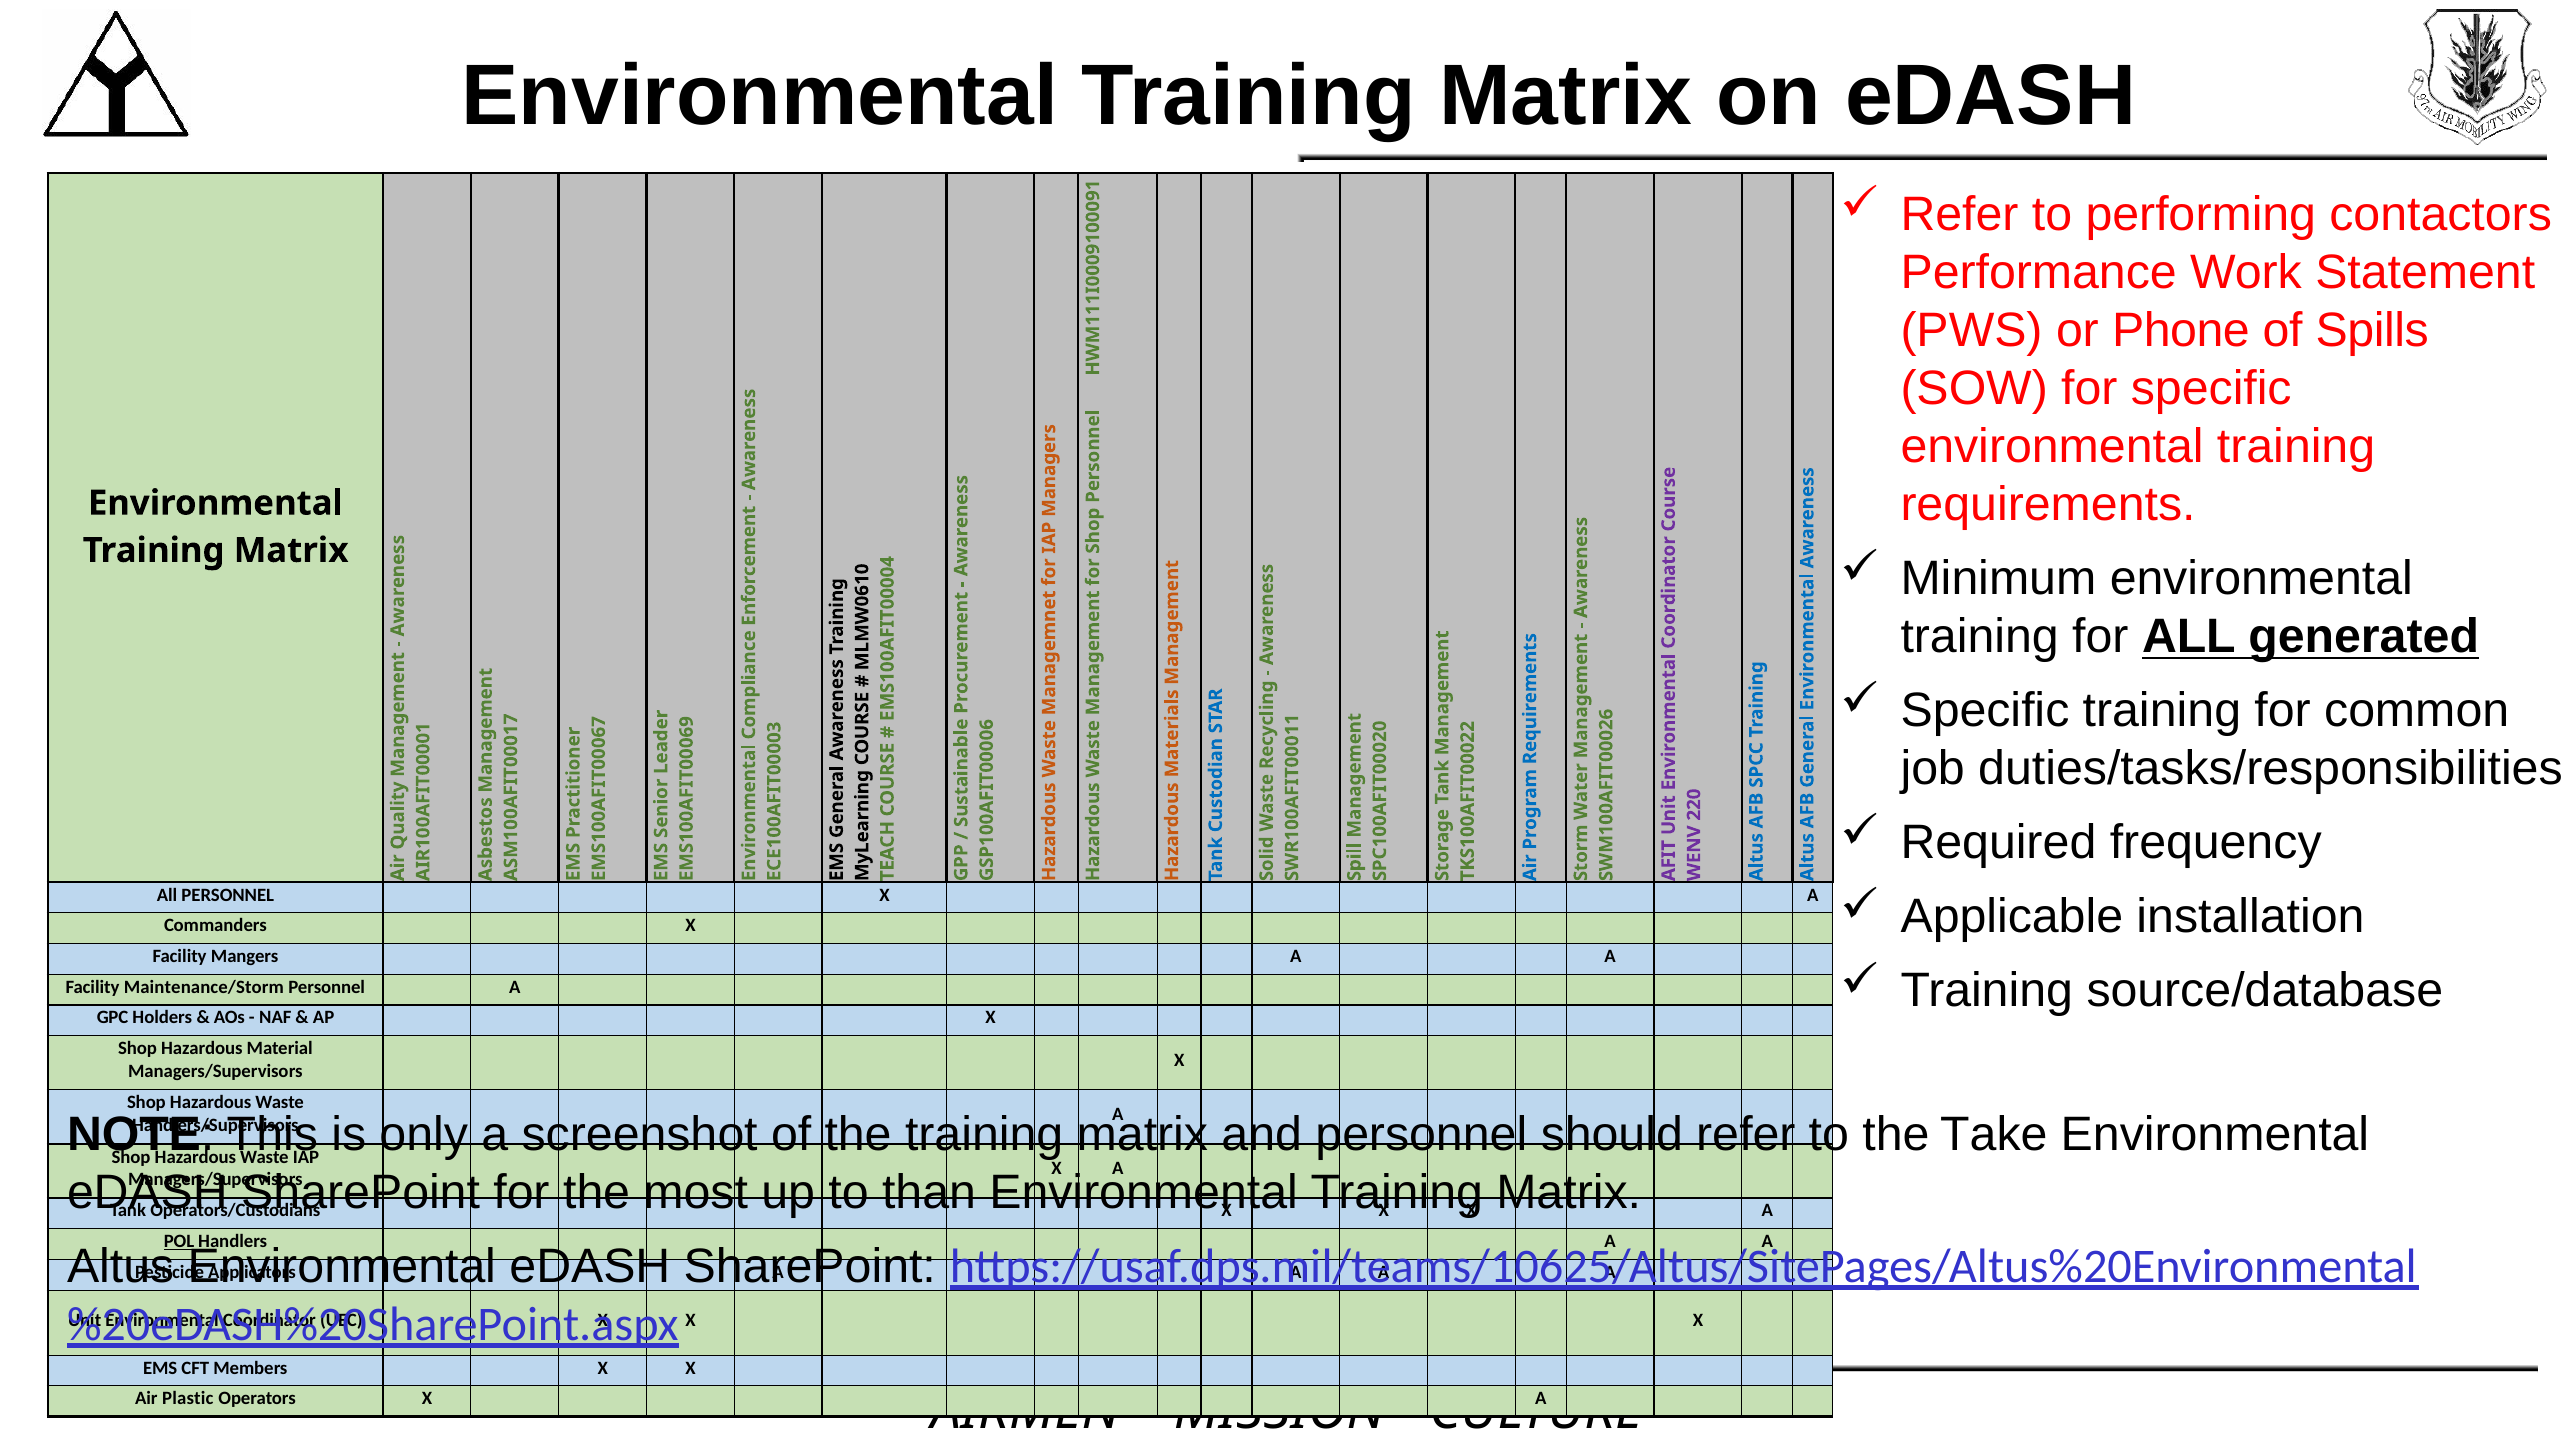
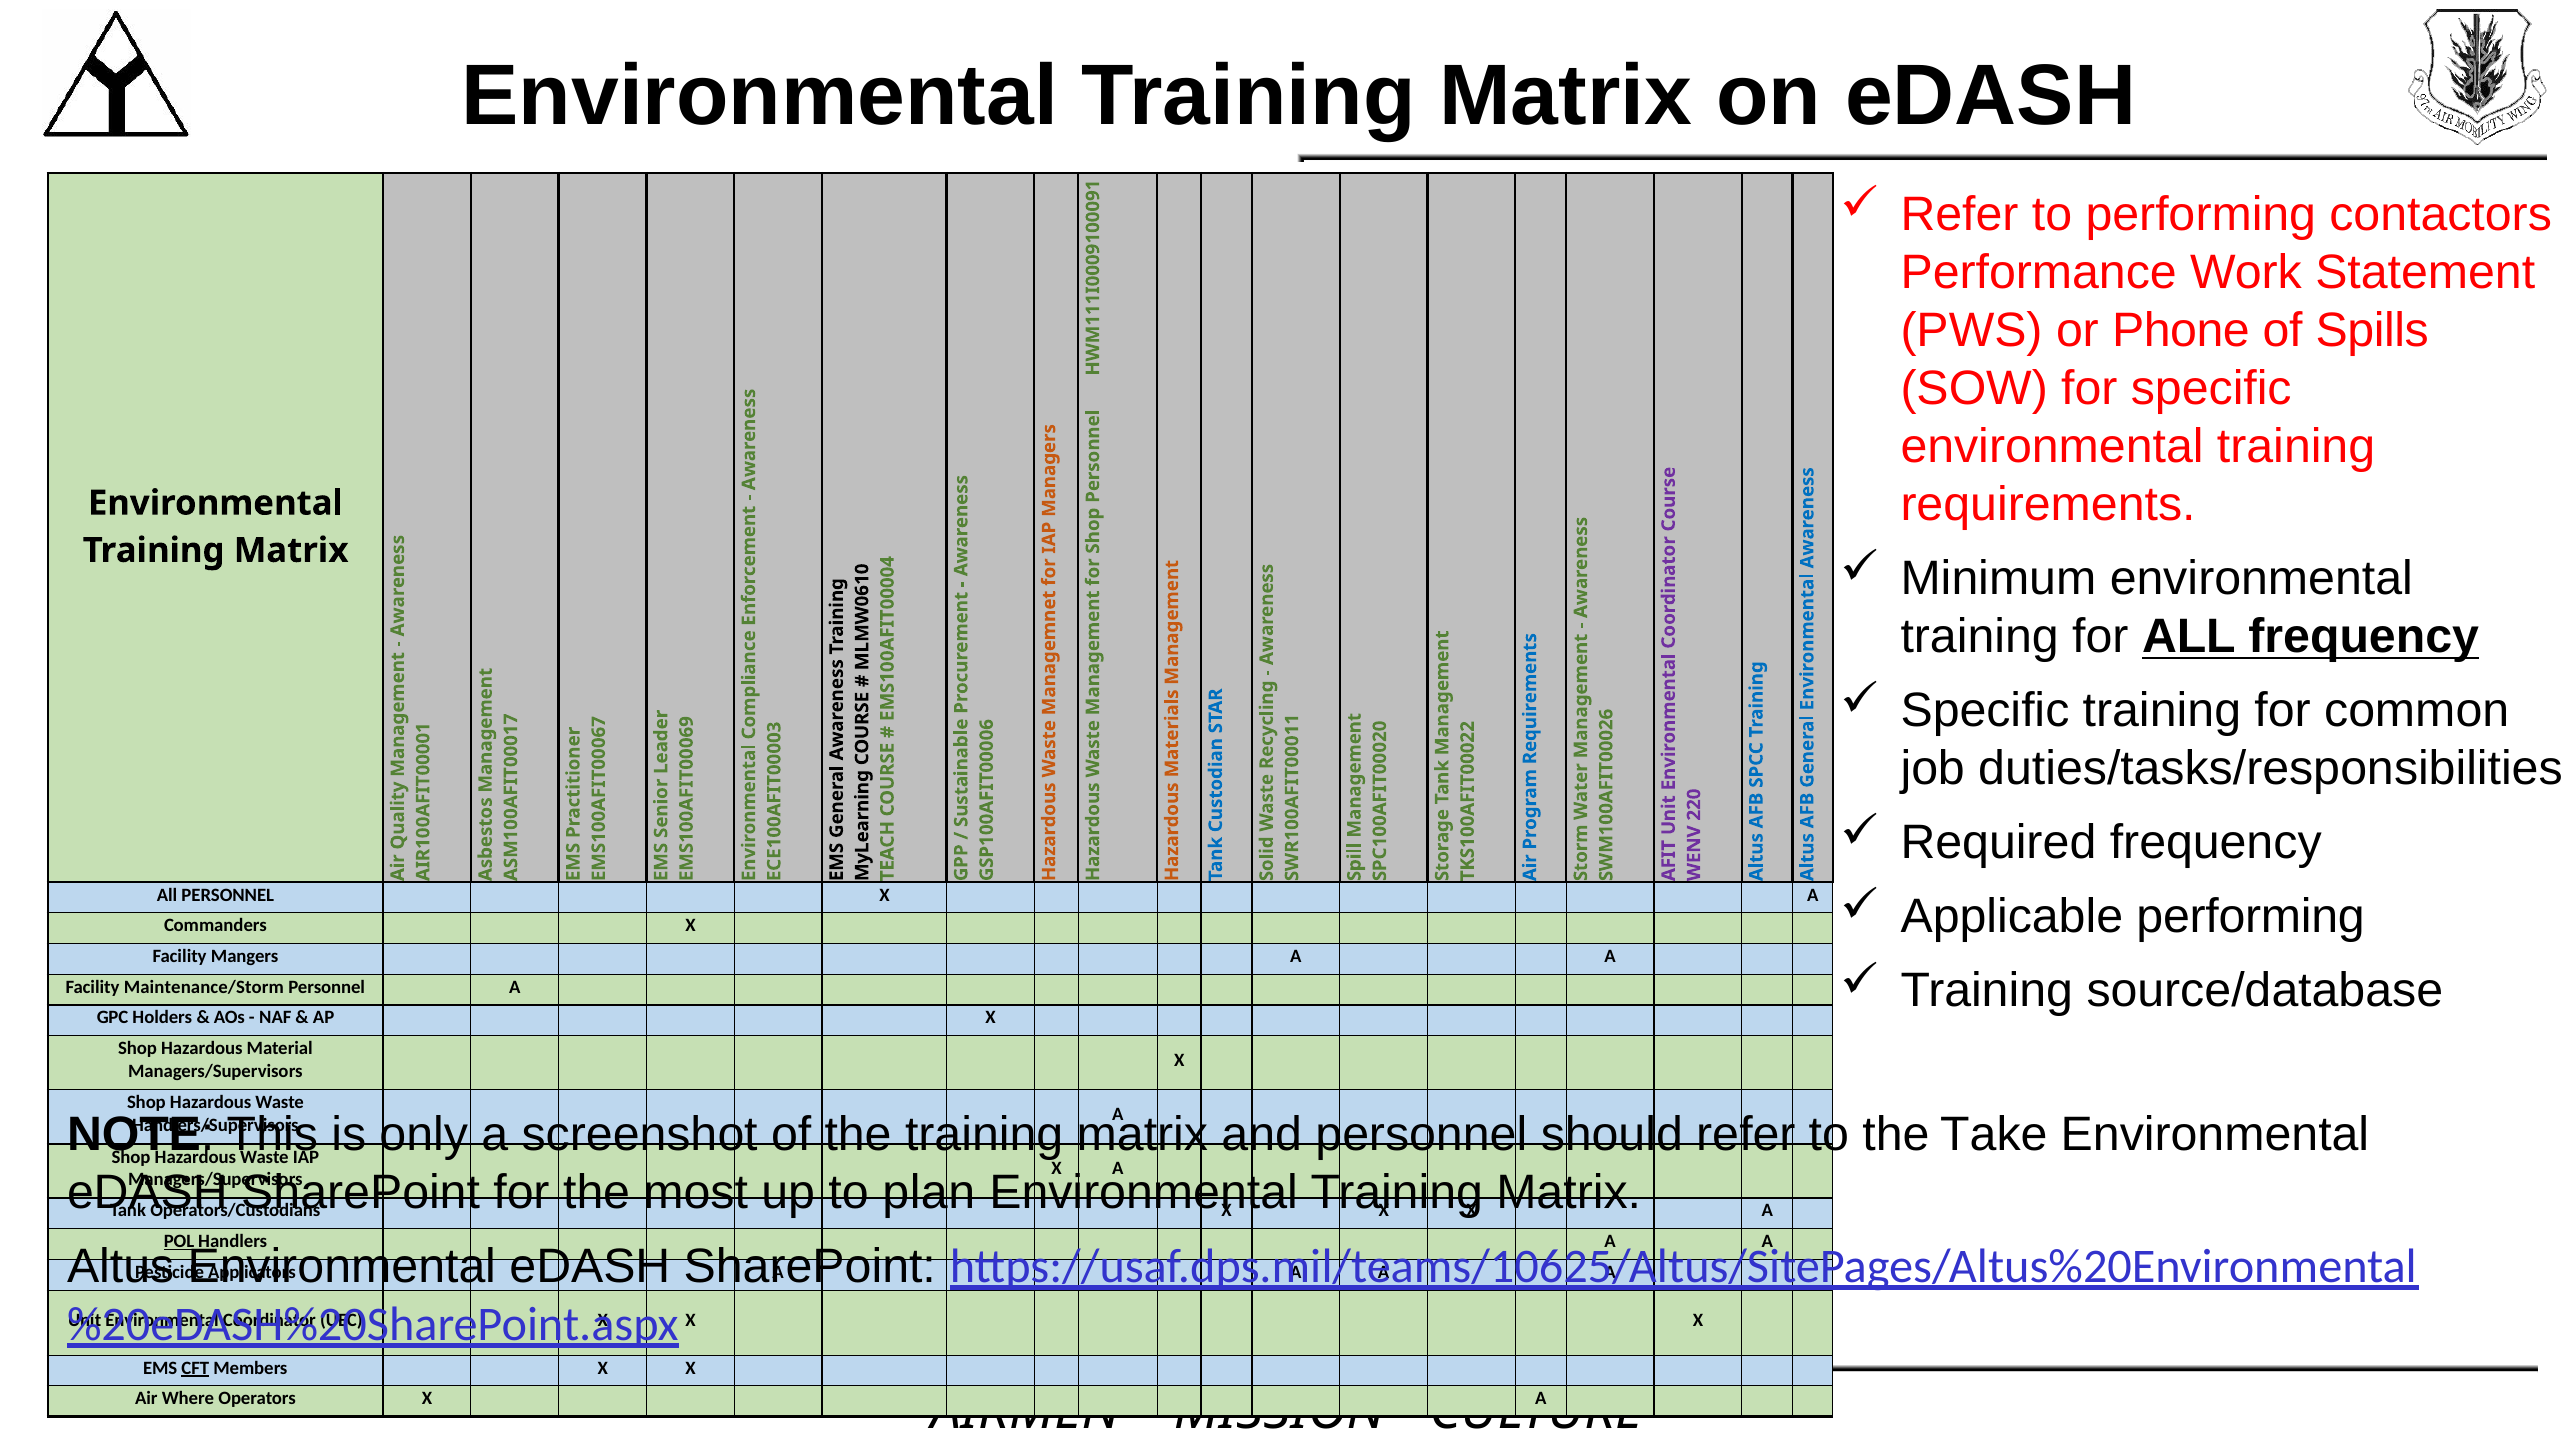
ALL generated: generated -> frequency (2364, 637)
Applicable installation: installation -> performing (2251, 917)
than: than -> plan (929, 1192)
CFT underline: none -> present (195, 1368)
Plastic: Plastic -> Where (188, 1399)
